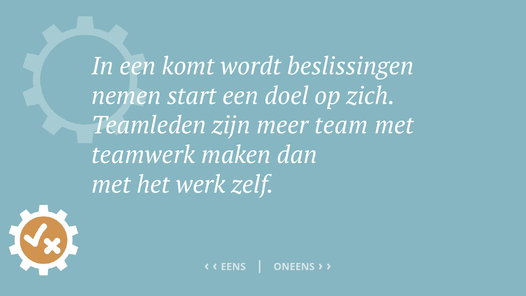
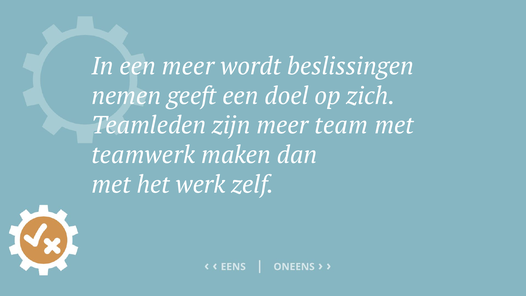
een komt: komt -> meer (188, 66)
start: start -> geeft (192, 96)
